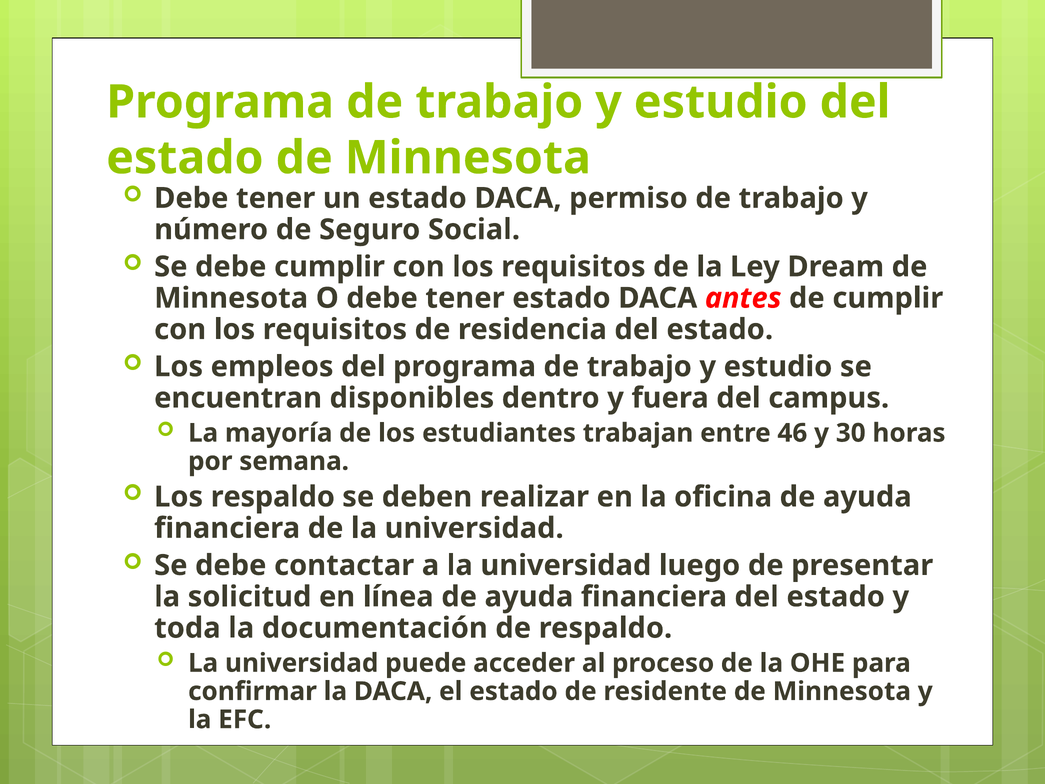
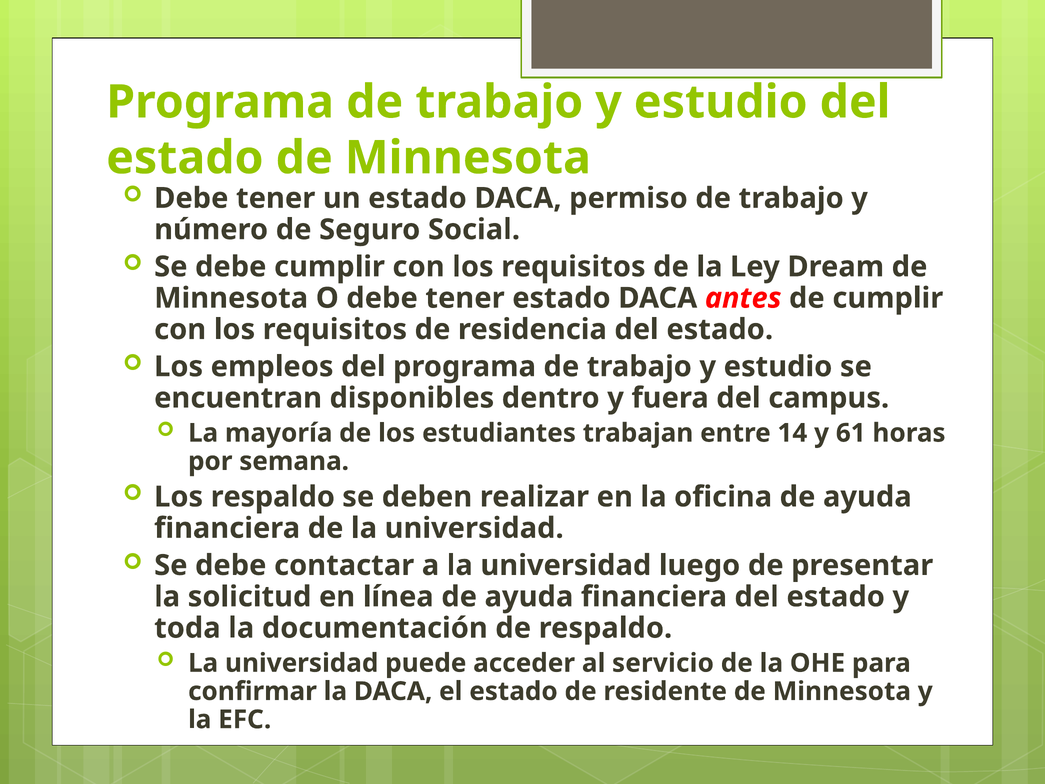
46: 46 -> 14 (792, 433)
30: 30 -> 61 (851, 433)
proceso: proceso -> servicio (663, 663)
